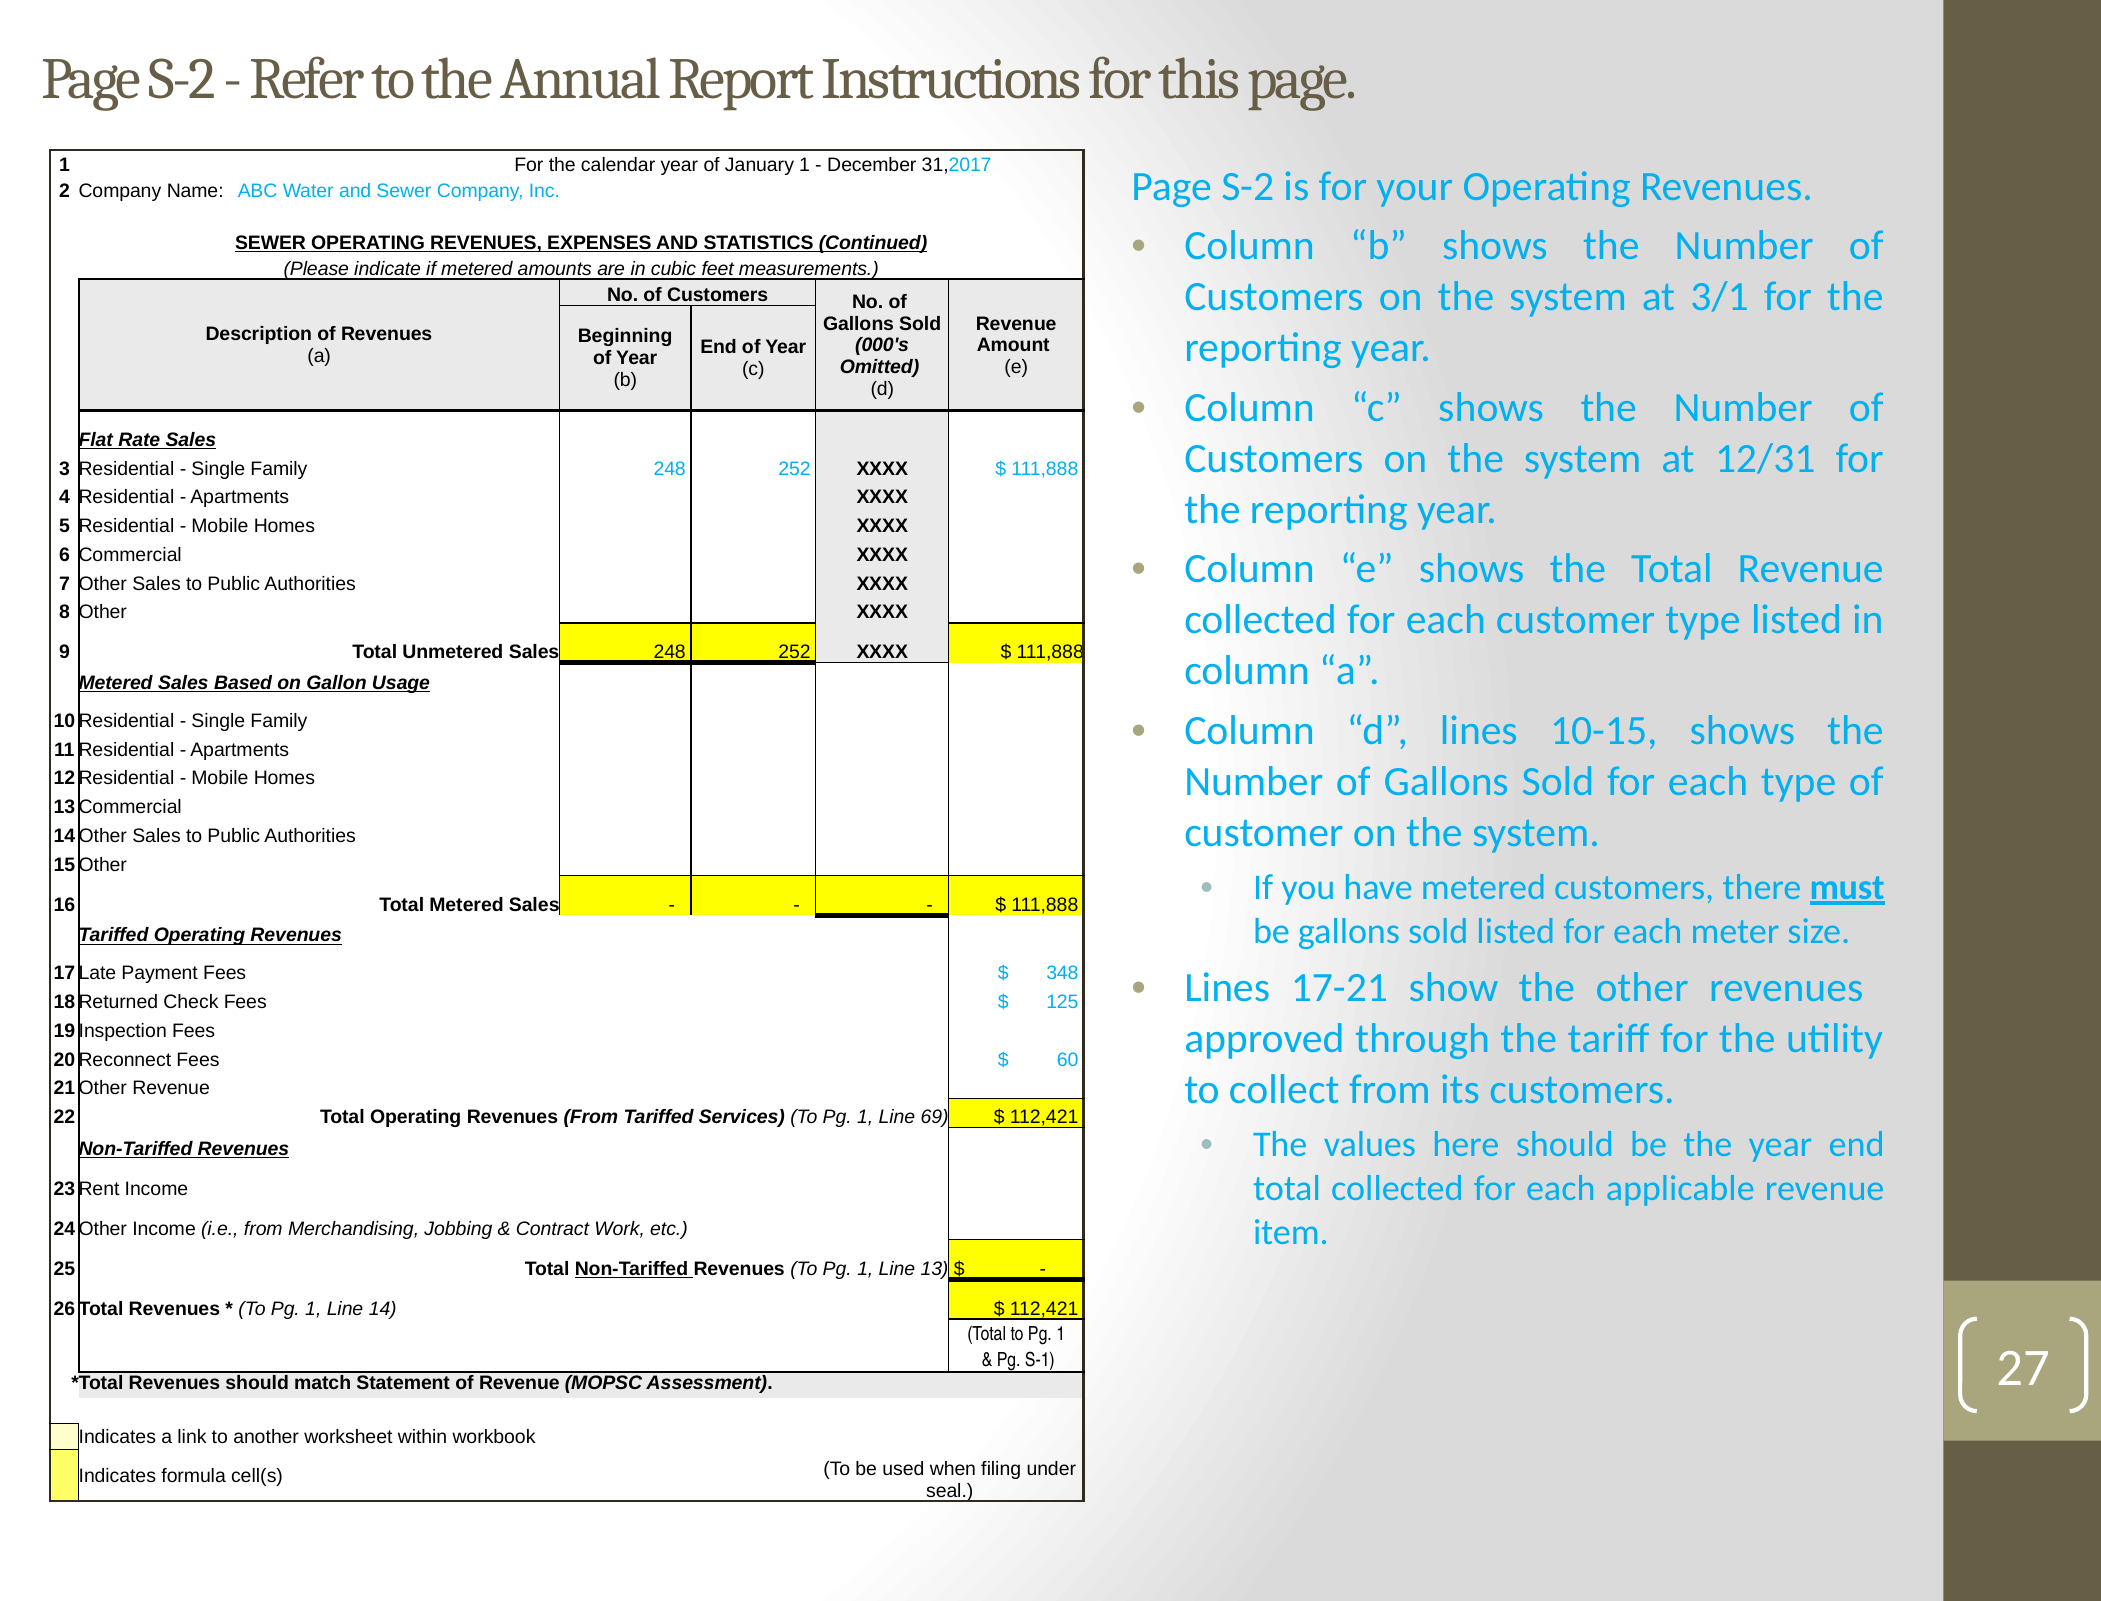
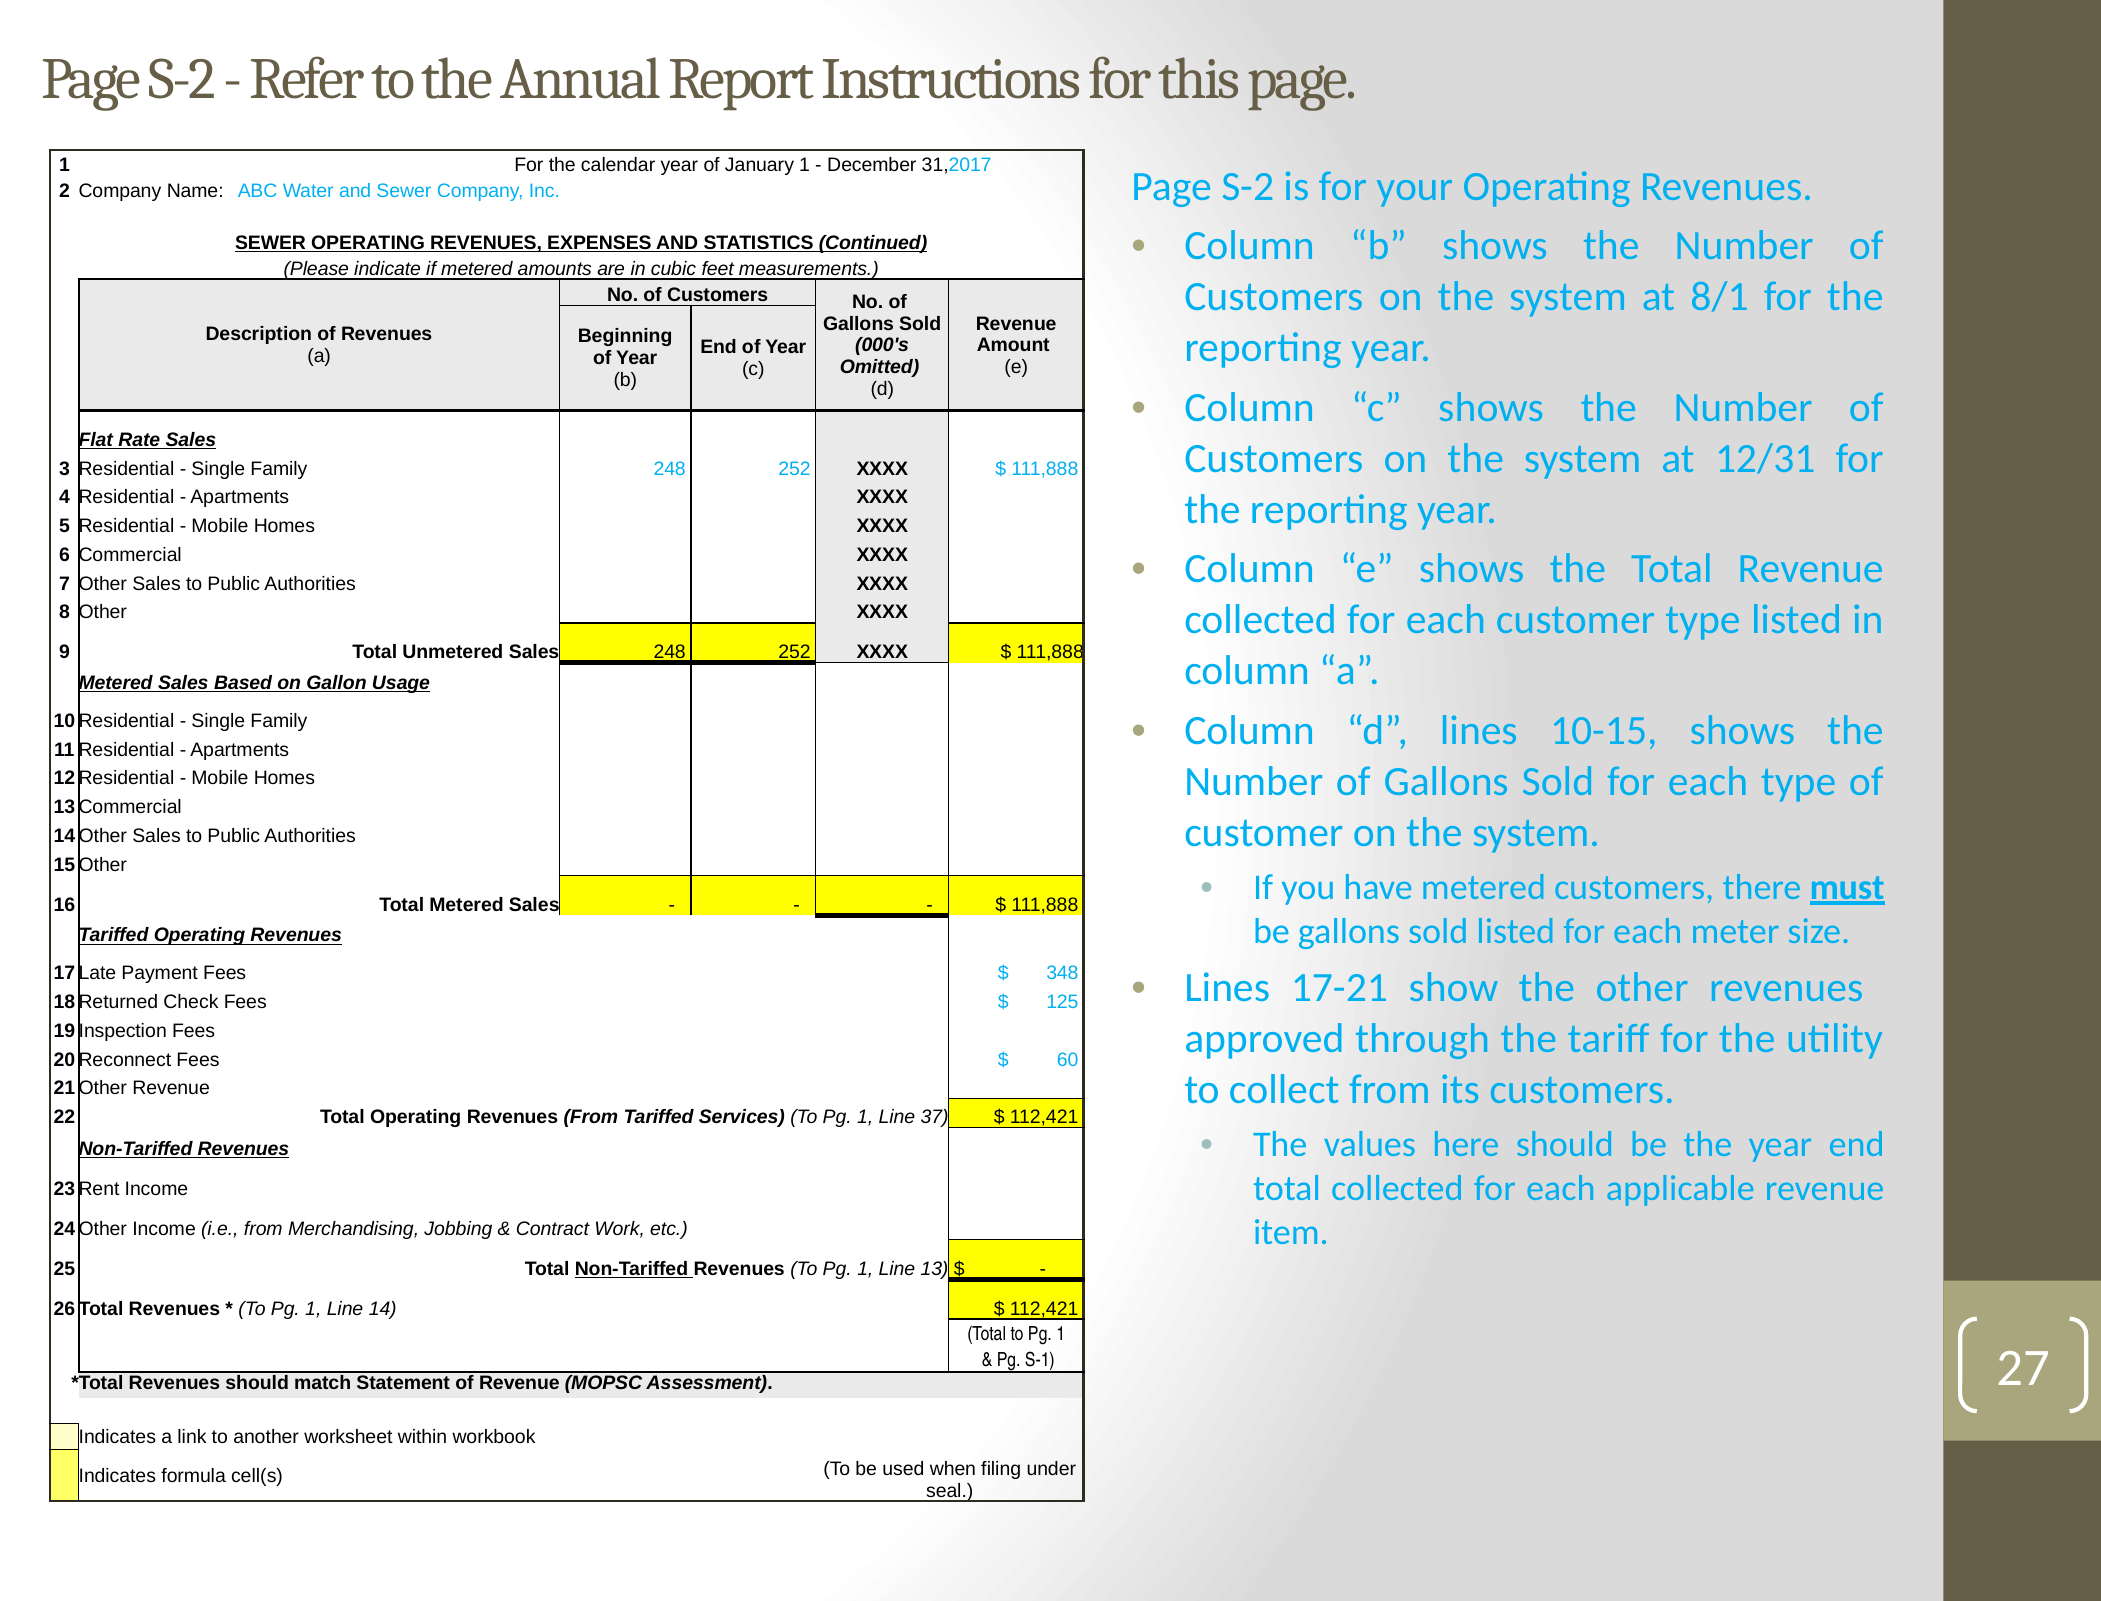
3/1: 3/1 -> 8/1 (1720, 297)
69: 69 -> 37 (935, 1117)
